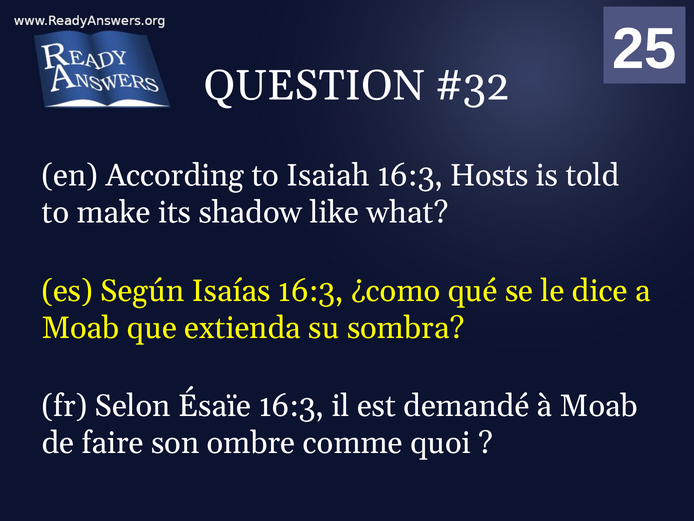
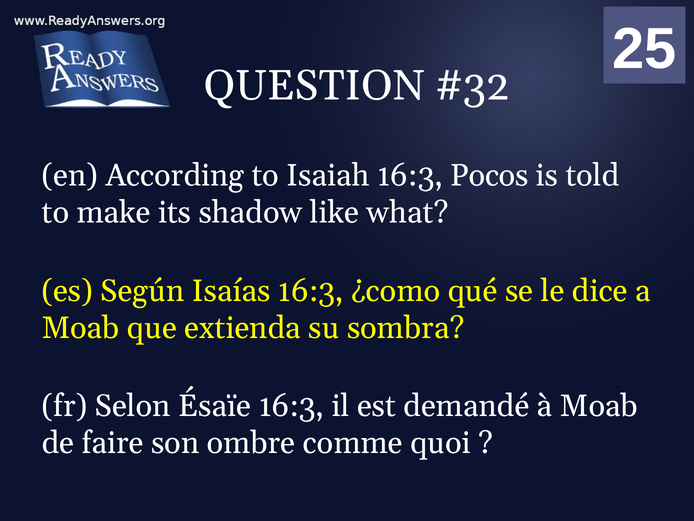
Hosts: Hosts -> Pocos (490, 176)
